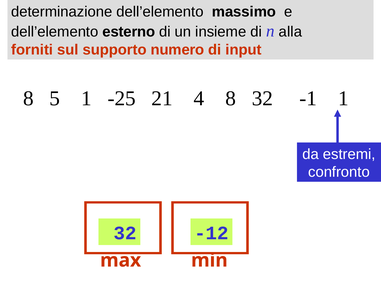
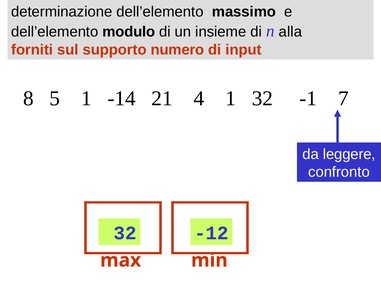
esterno: esterno -> modulo (129, 32)
-25: -25 -> -14 (122, 99)
4 8: 8 -> 1 (231, 99)
-1 1: 1 -> 7 (343, 99)
estremi: estremi -> leggere (349, 155)
